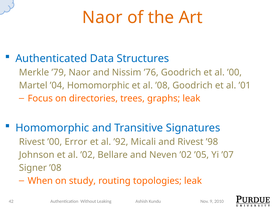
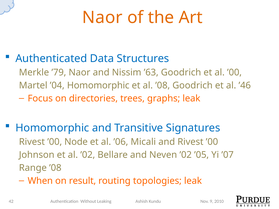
’76: ’76 -> ’63 (151, 73)
’01: ’01 -> ’46 (245, 86)
Error: Error -> Node (76, 142)
’92: ’92 -> ’06 (121, 142)
and Rivest ’98: ’98 -> ’00 (212, 142)
Signer: Signer -> Range (33, 168)
study: study -> result (82, 181)
